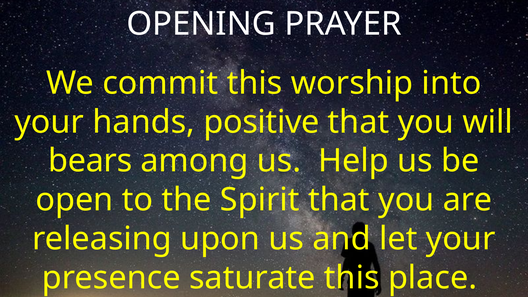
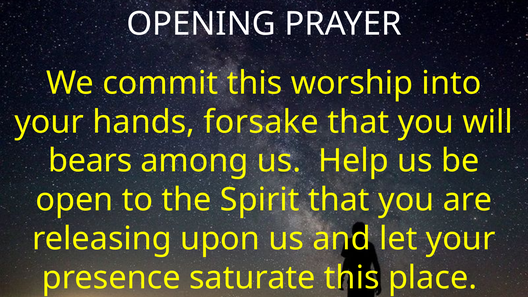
positive: positive -> forsake (261, 122)
